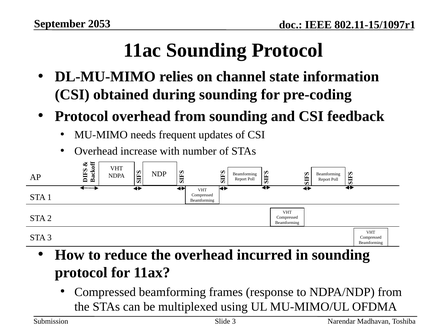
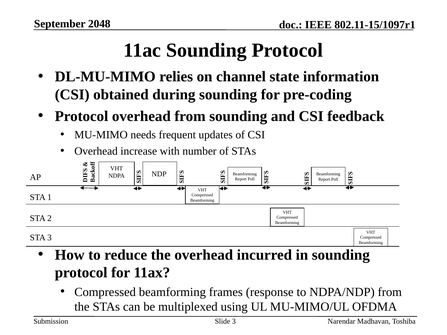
2053: 2053 -> 2048 (99, 24)
